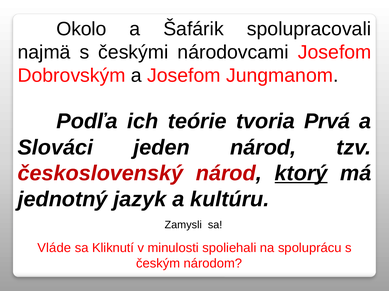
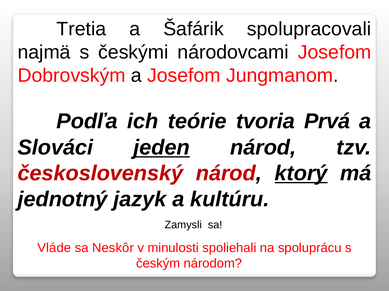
Okolo: Okolo -> Tretia (81, 29)
jeden underline: none -> present (162, 148)
Kliknutí: Kliknutí -> Neskôr (113, 248)
